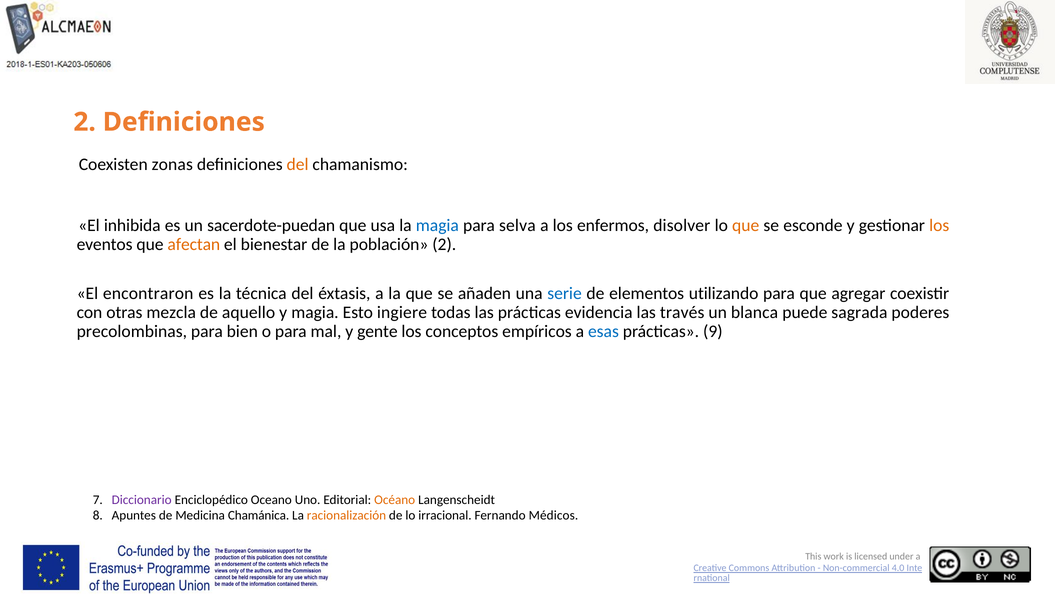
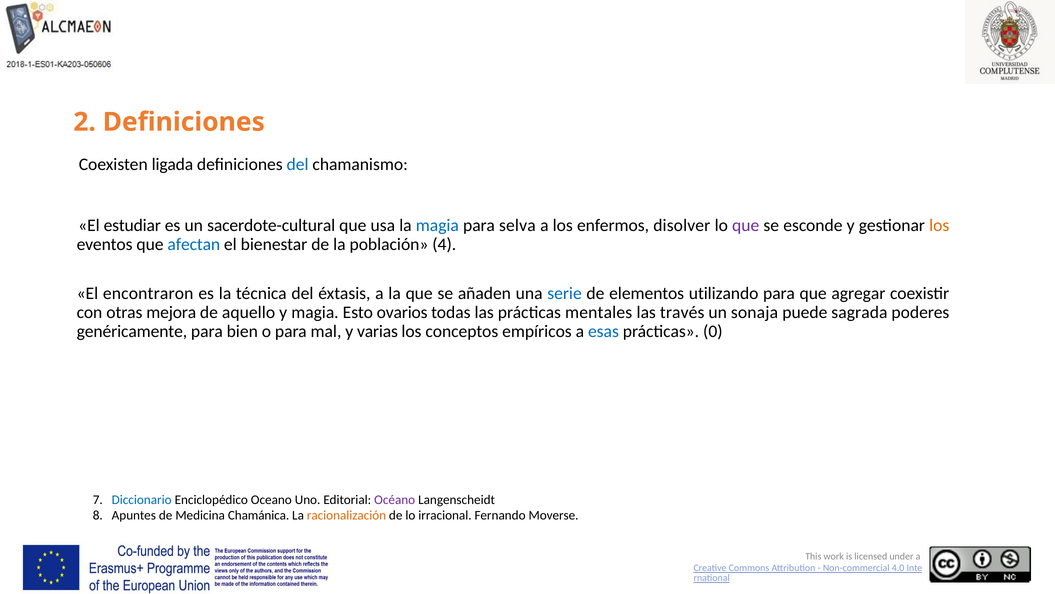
zonas: zonas -> ligada (172, 165)
del colour: orange -> blue (298, 165)
inhibida: inhibida -> estudiar (132, 225)
sacerdote-puedan: sacerdote-puedan -> sacerdote-cultural (271, 225)
que colour: orange -> purple (746, 225)
afectan colour: orange -> blue (194, 244)
población 2: 2 -> 4 (444, 244)
mezcla: mezcla -> mejora (171, 312)
ingiere: ingiere -> ovarios (402, 312)
evidencia: evidencia -> mentales (599, 312)
blanca: blanca -> sonaja (754, 312)
precolombinas: precolombinas -> genéricamente (132, 331)
gente: gente -> varias (377, 331)
9: 9 -> 0 (713, 331)
Diccionario colour: purple -> blue (142, 499)
Océano colour: orange -> purple (395, 499)
Médicos: Médicos -> Moverse (554, 515)
